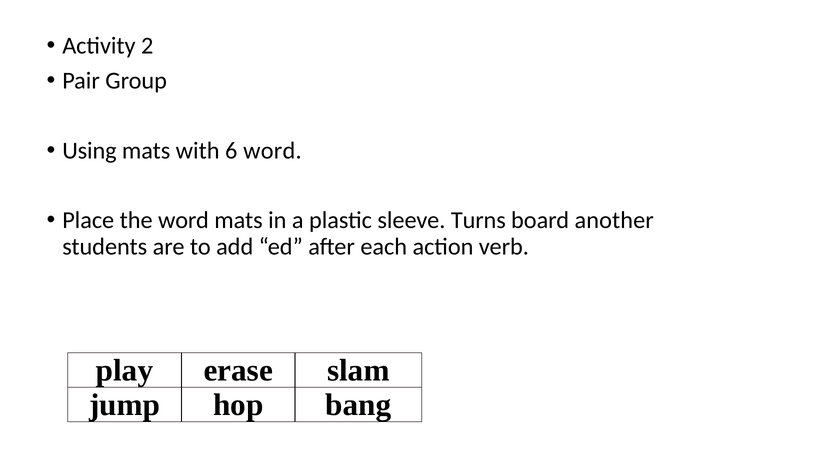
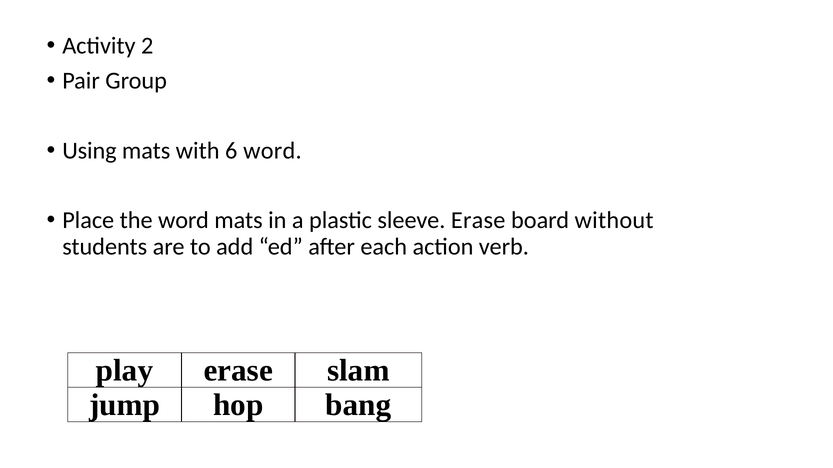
sleeve Turns: Turns -> Erase (478, 221)
another: another -> without (614, 221)
